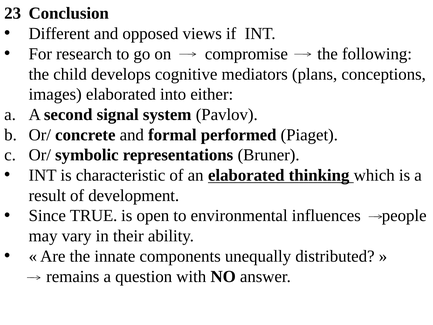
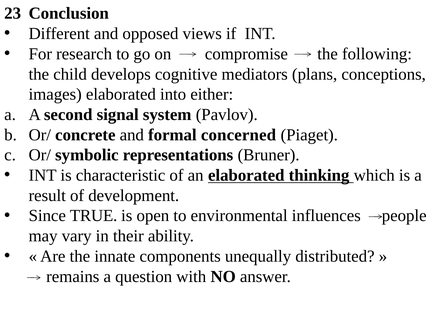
performed: performed -> concerned (239, 135)
